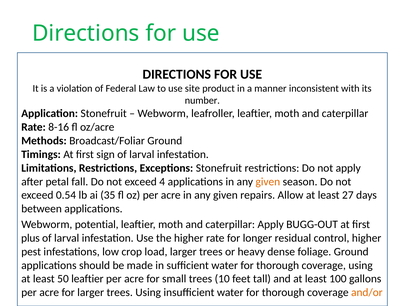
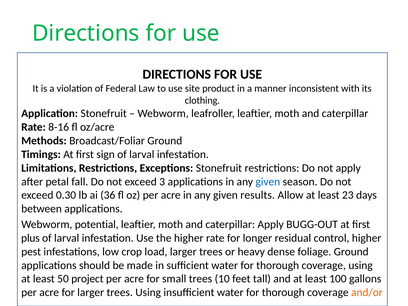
number: number -> clothing (202, 101)
4: 4 -> 3 (162, 182)
given colour: orange -> blue (268, 182)
0.54: 0.54 -> 0.30 (66, 195)
35: 35 -> 36 (108, 195)
repairs: repairs -> results (258, 195)
27: 27 -> 23 (348, 195)
50 leaftier: leaftier -> project (87, 279)
